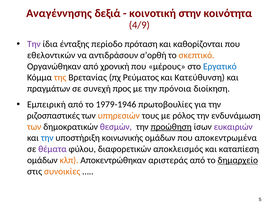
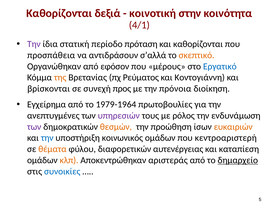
Αναγέννησης: Αναγέννησης -> Καθορίζονται (59, 13)
4/9: 4/9 -> 4/1 (139, 25)
ένταξης: ένταξης -> στατική (75, 44)
εθελοντικών: εθελοντικών -> προσπάθεια (51, 55)
σ’ορθή: σ’ορθή -> σ’αλλά (153, 55)
χρονική: χρονική -> εφόσον (115, 66)
Κατεύθυνση: Κατεύθυνση -> Κοντογιάννη (200, 77)
πραγμάτων: πραγμάτων -> βρίσκονται (49, 88)
Εμπειρική: Εμπειρική -> Εγχείρημα (47, 104)
1979-1946: 1979-1946 -> 1979-1964 (116, 104)
ριζοσπαστικές: ριζοσπαστικές -> ανεπτυγμένες (53, 115)
υπηρεσιών colour: orange -> purple (119, 115)
των colour: orange -> purple (34, 126)
θεσμών colour: purple -> orange (116, 126)
προώθηση underline: present -> none (171, 126)
ευκαιριών colour: purple -> orange (233, 126)
κοινωνικής: κοινωνικής -> κοινωνικός (122, 138)
αποκεντρωμένα: αποκεντρωμένα -> κεντροαριστερή (226, 138)
θέματα colour: purple -> orange (52, 149)
αποκλεισμός: αποκλεισμός -> αυτενέργειας (178, 149)
συνοικίες colour: orange -> blue (62, 171)
